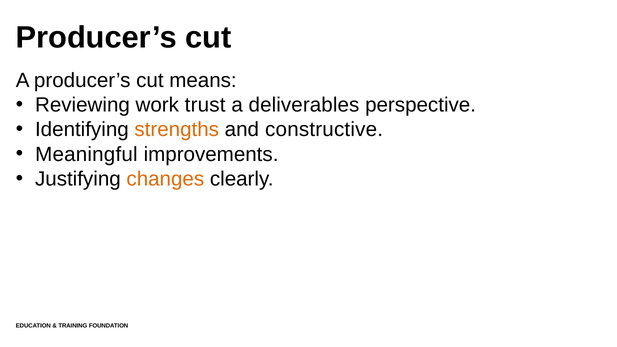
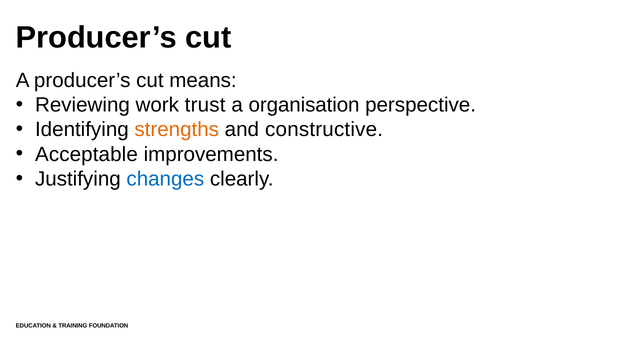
deliverables: deliverables -> organisation (304, 105)
Meaningful: Meaningful -> Acceptable (86, 154)
changes colour: orange -> blue (165, 179)
